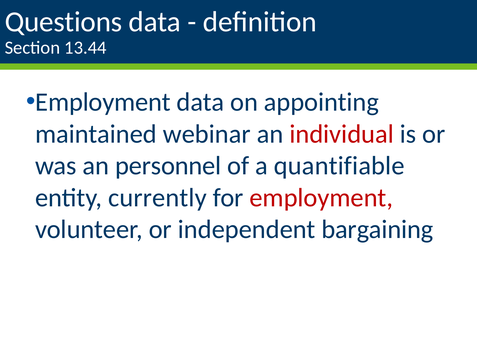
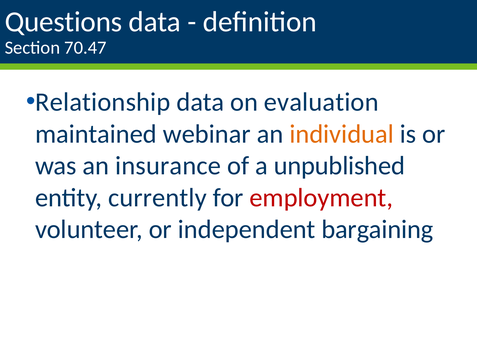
13.44: 13.44 -> 70.47 (85, 48)
Employment: Employment -> Relationship (103, 102)
appointing: appointing -> evaluation (321, 102)
individual colour: red -> orange (342, 134)
personnel: personnel -> insurance (168, 166)
quantifiable: quantifiable -> unpublished (339, 166)
